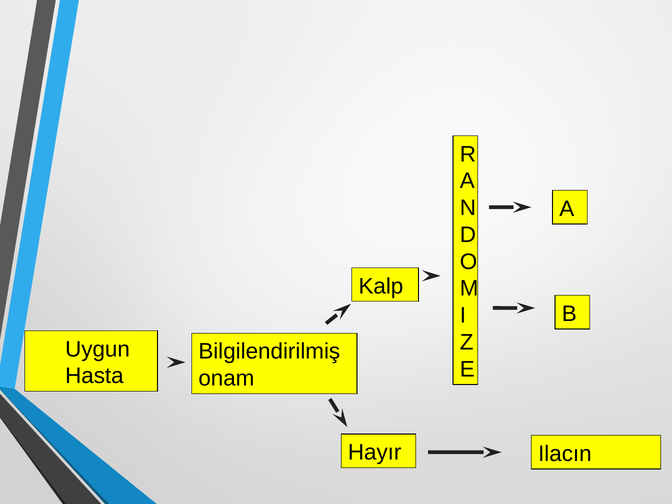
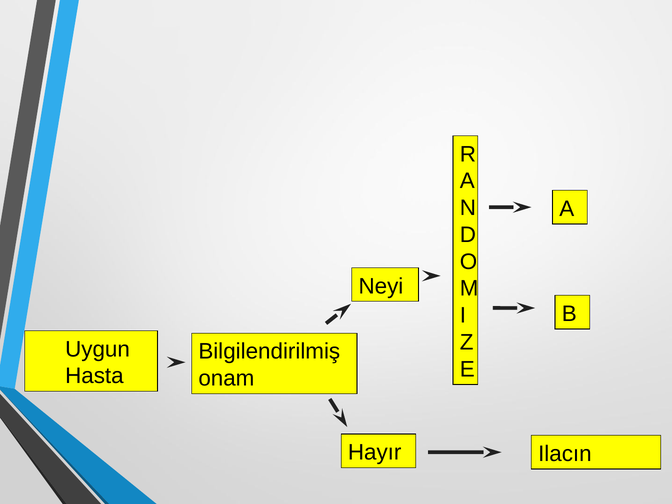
Kalp: Kalp -> Neyi (381, 286)
